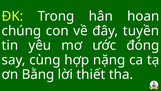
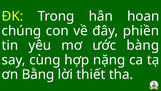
tuyền: tuyền -> phiền (141, 31)
đóng: đóng -> bàng (143, 45)
